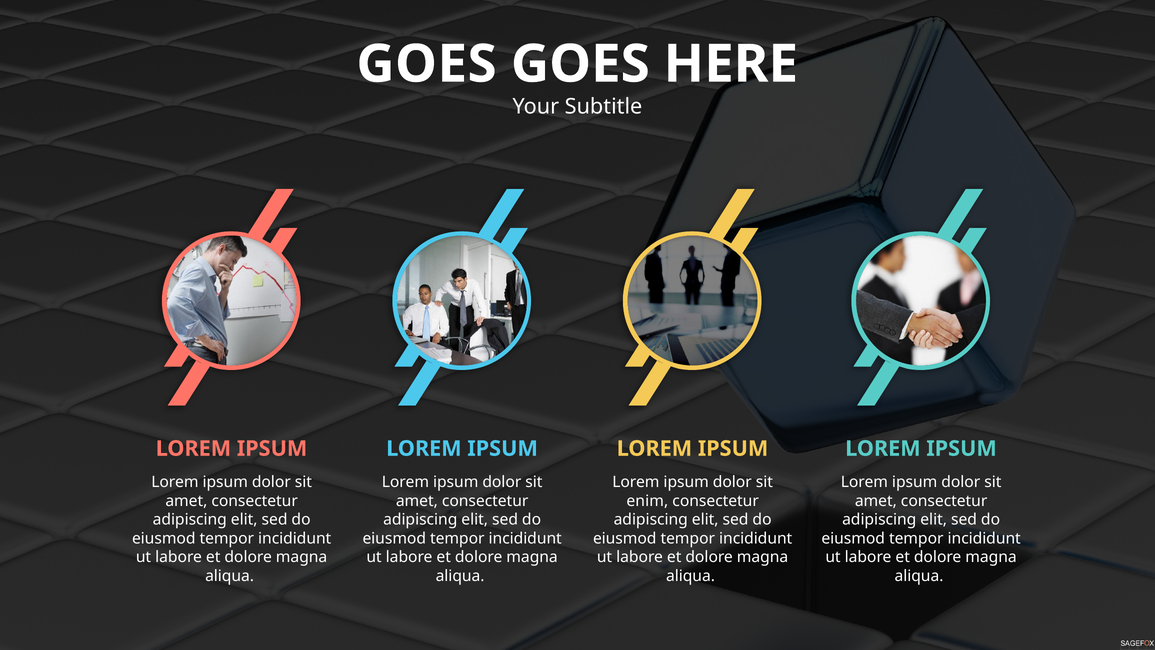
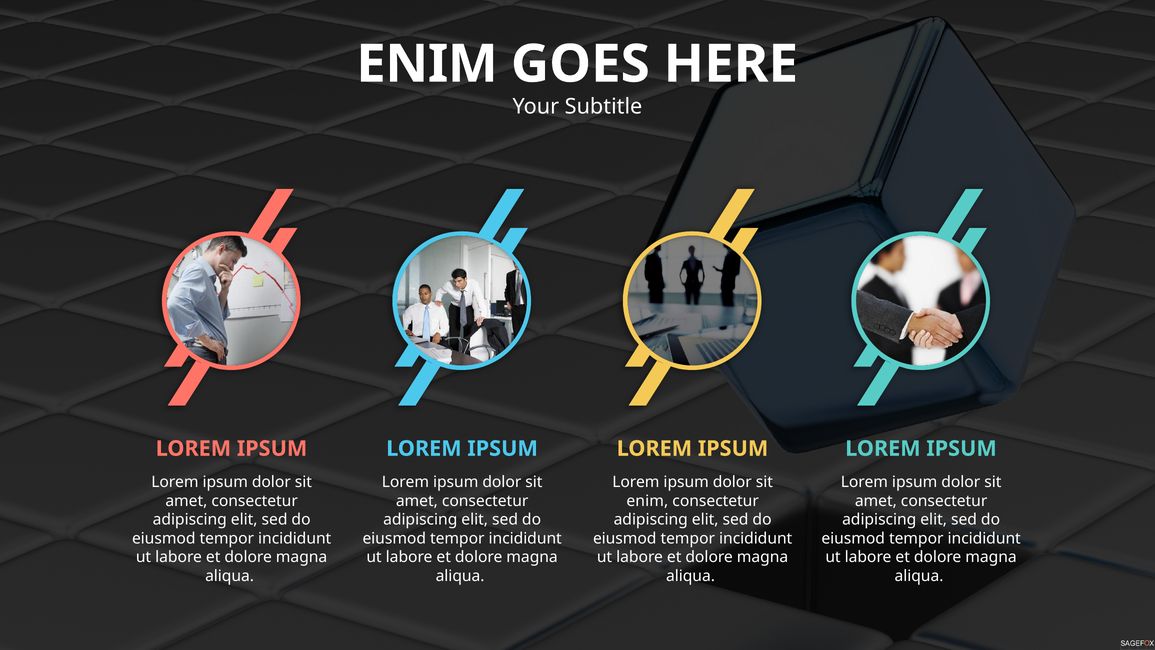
GOES: GOES -> ENIM (427, 64)
